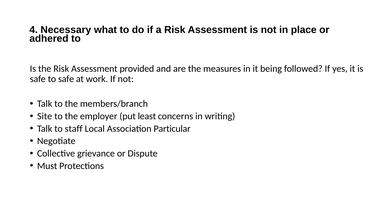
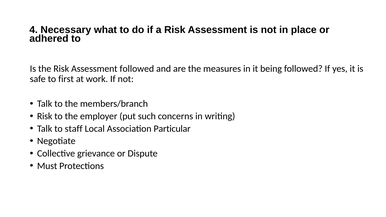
Assessment provided: provided -> followed (137, 69)
to safe: safe -> first (66, 79)
Site: Site -> Risk (45, 116)
least: least -> such (147, 116)
